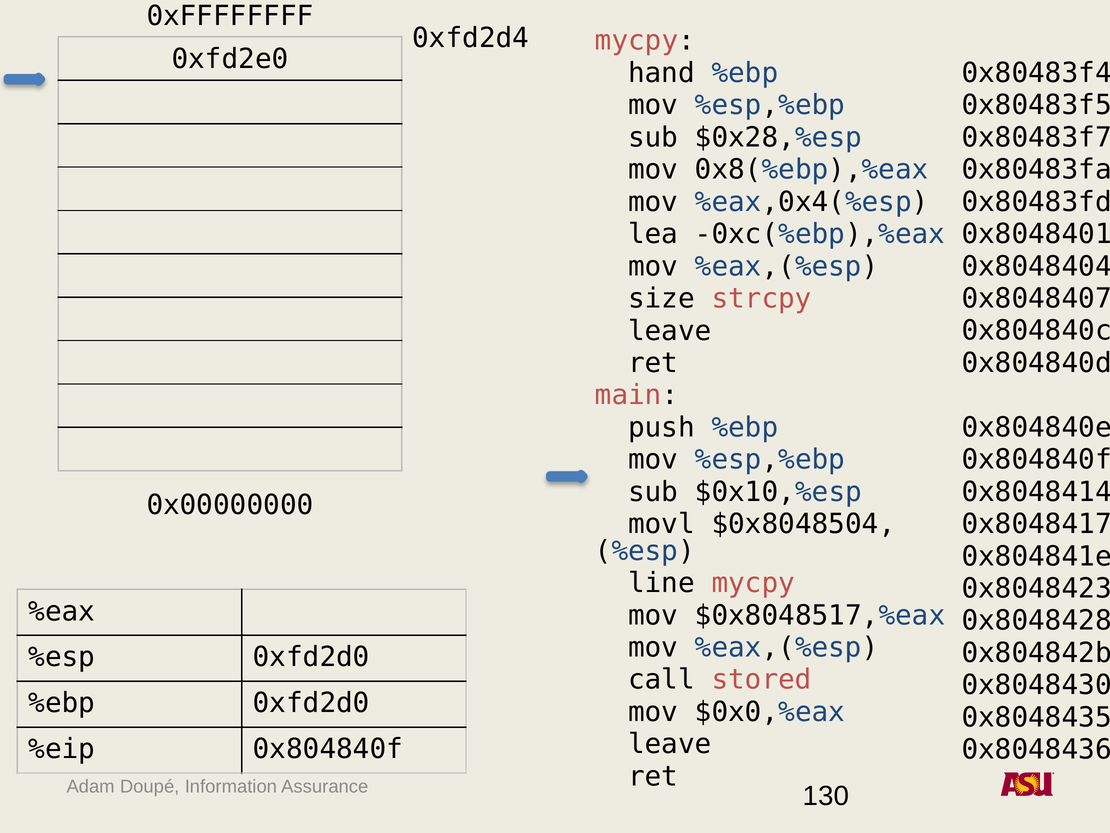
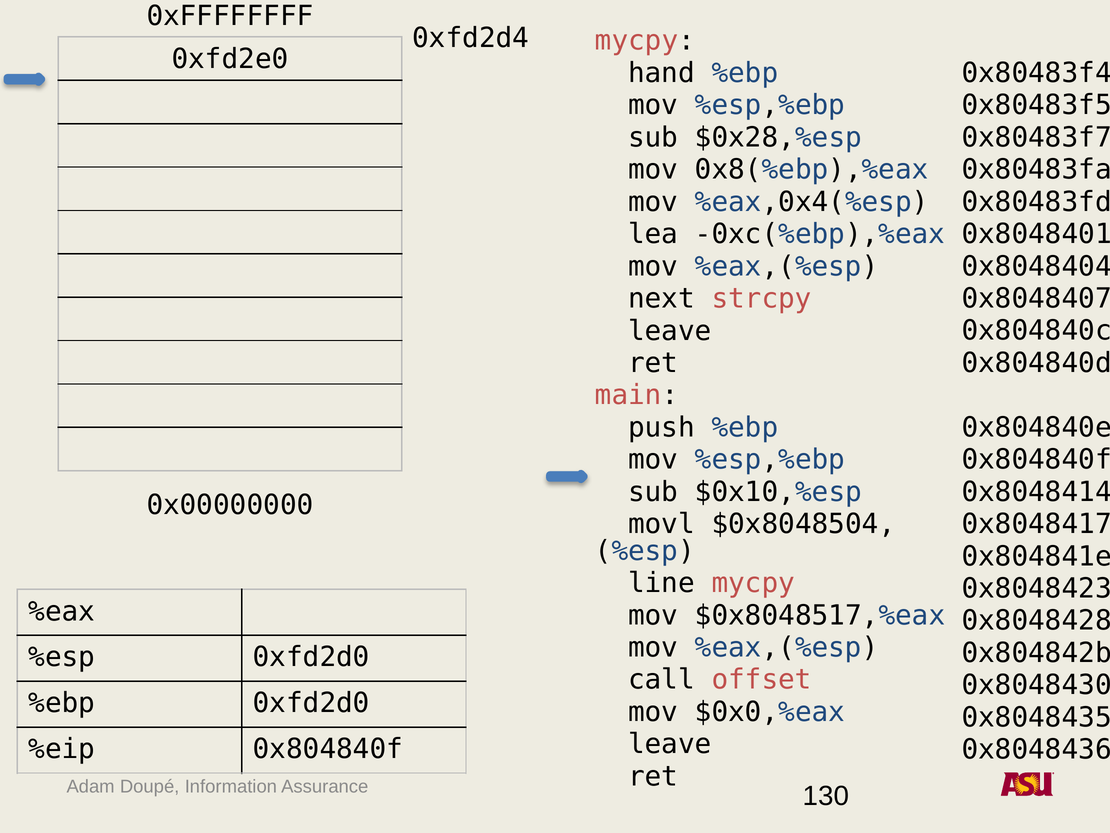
size: size -> next (662, 298)
stored: stored -> offset (762, 679)
